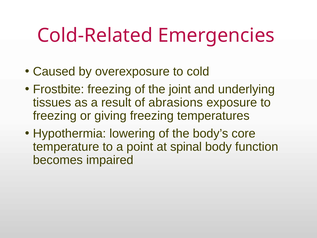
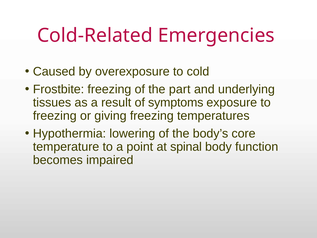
joint: joint -> part (180, 89)
abrasions: abrasions -> symptoms (176, 102)
